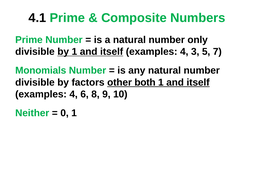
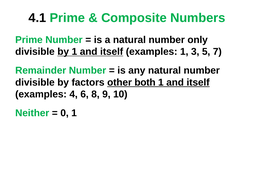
4: 4 -> 1 (184, 51)
Monomials: Monomials -> Remainder (41, 70)
